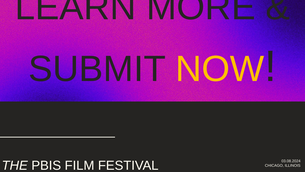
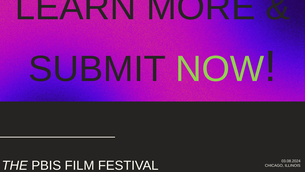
NOW colour: yellow -> light green (220, 69)
